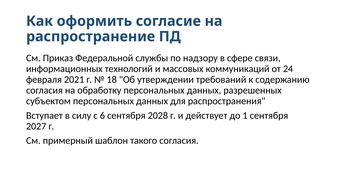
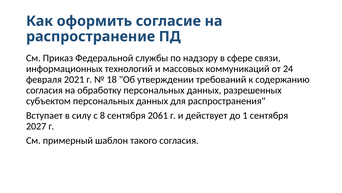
6: 6 -> 8 (102, 115)
2028: 2028 -> 2061 (158, 115)
